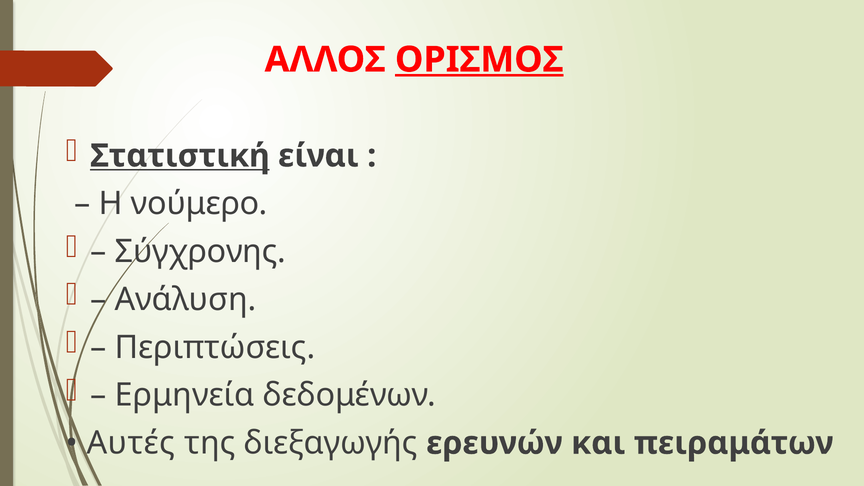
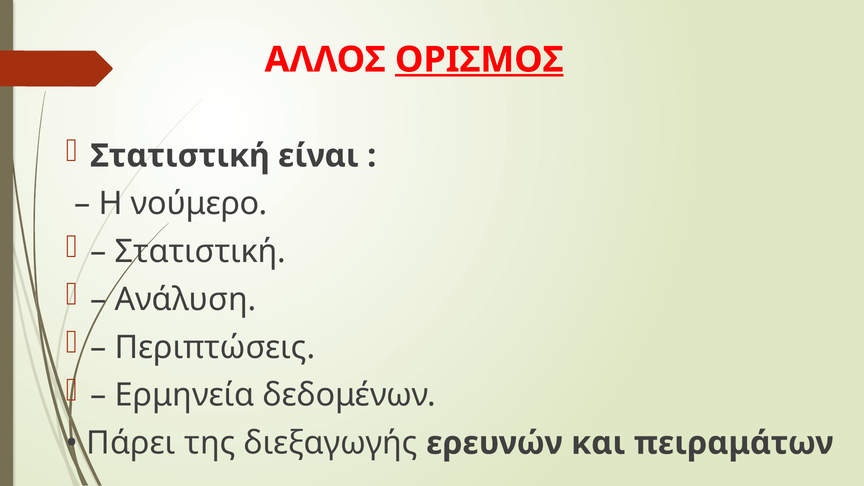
Στατιστική underline: present -> none (180, 156)
Σύγχρονης: Σύγχρονης -> Στατιστική (200, 252)
Αυτές: Αυτές -> Πάρει (131, 443)
